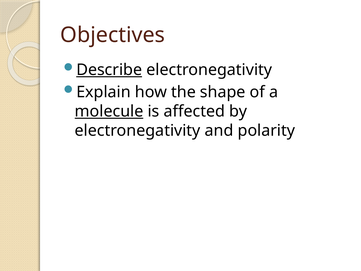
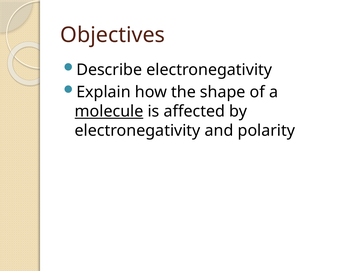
Describe underline: present -> none (109, 70)
